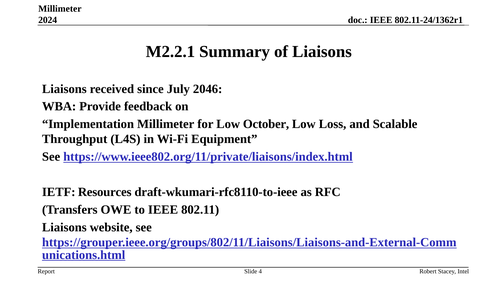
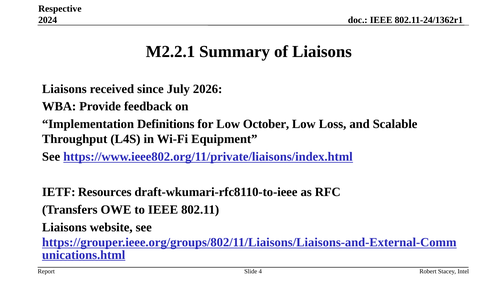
Millimeter: Millimeter -> Respective (60, 9)
2046: 2046 -> 2026 (208, 89)
Implementation Millimeter: Millimeter -> Definitions (166, 124)
